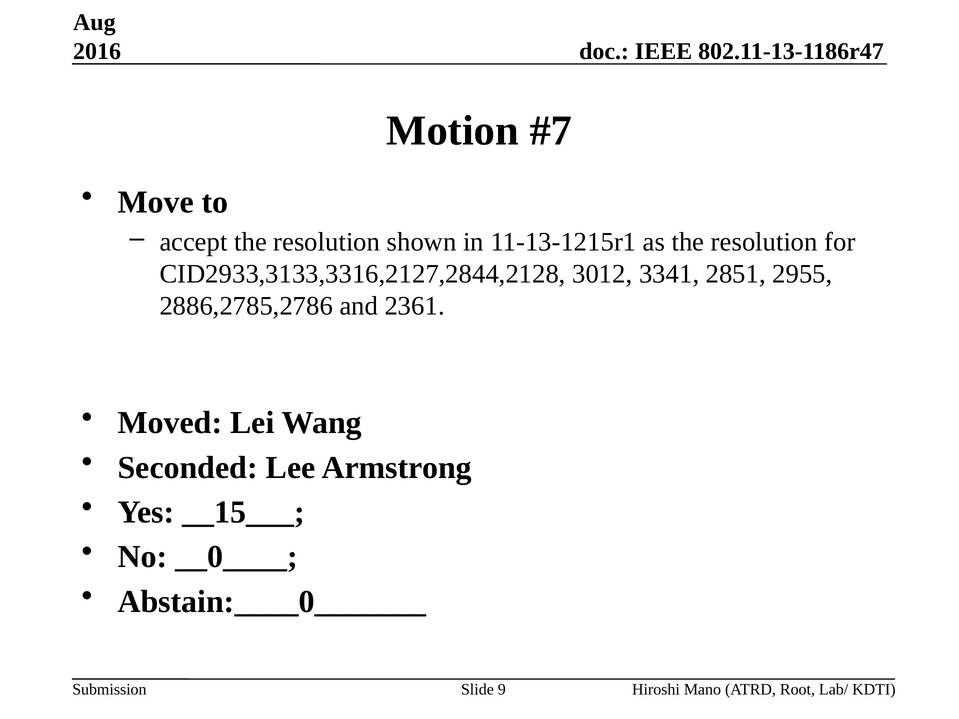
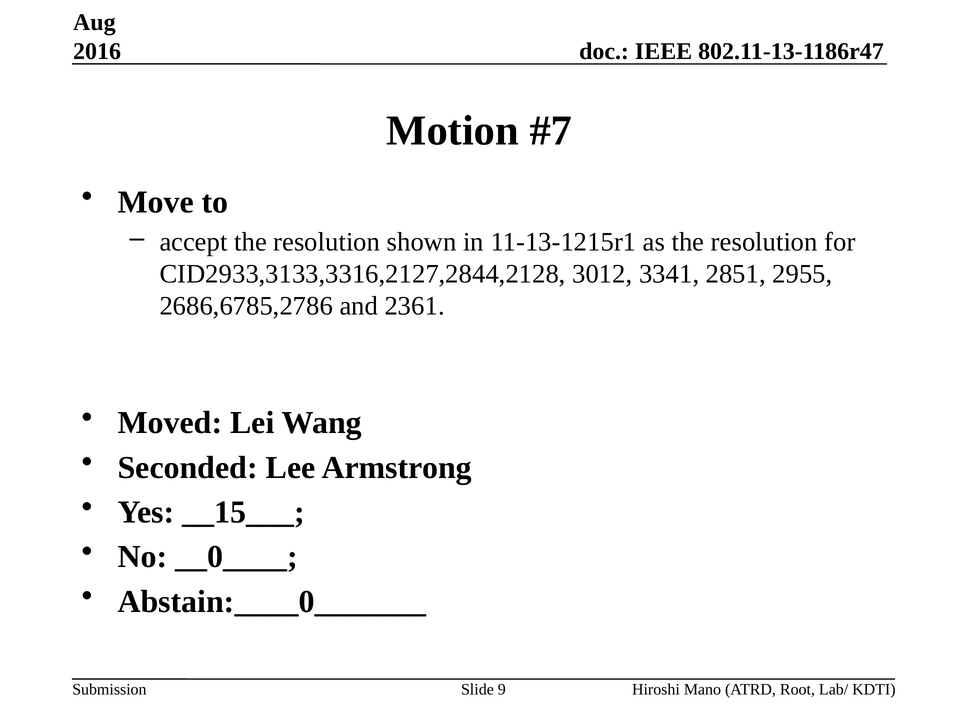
2886,2785,2786: 2886,2785,2786 -> 2686,6785,2786 (246, 306)
